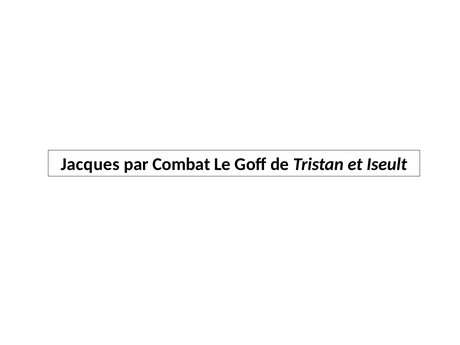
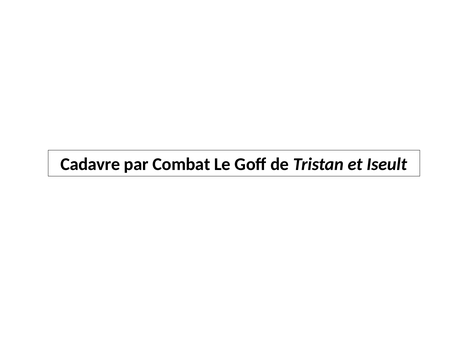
Jacques: Jacques -> Cadavre (90, 164)
